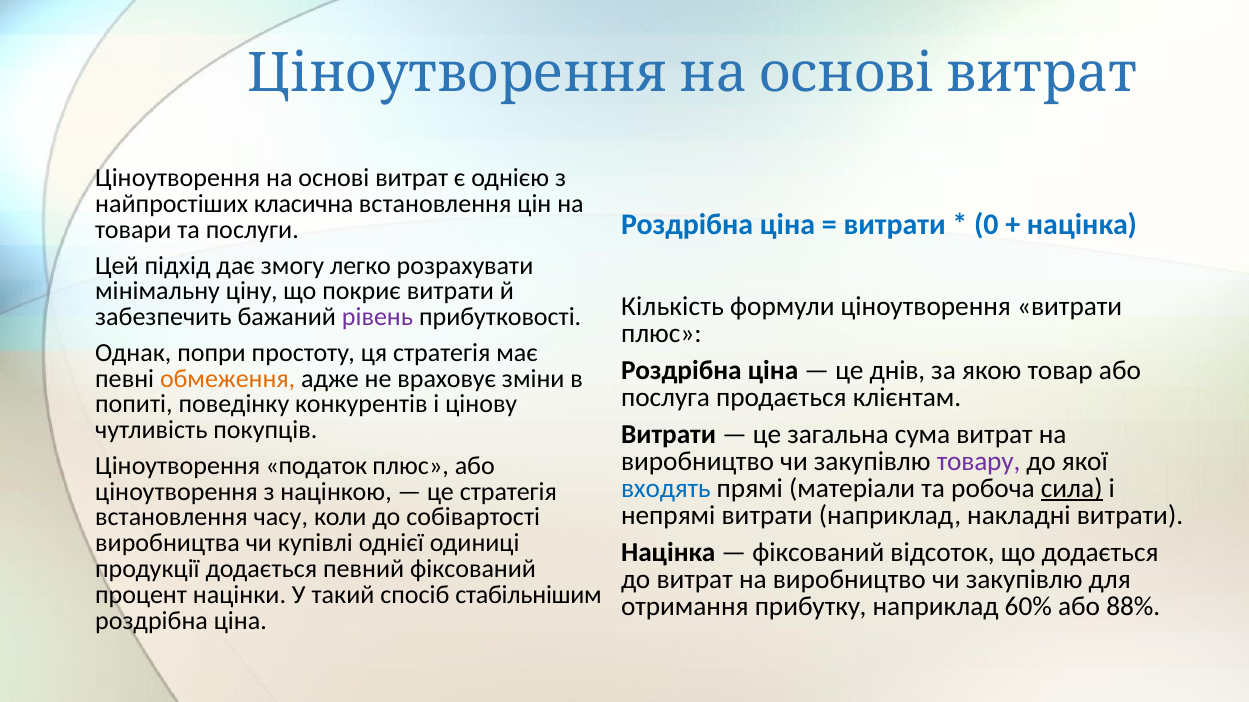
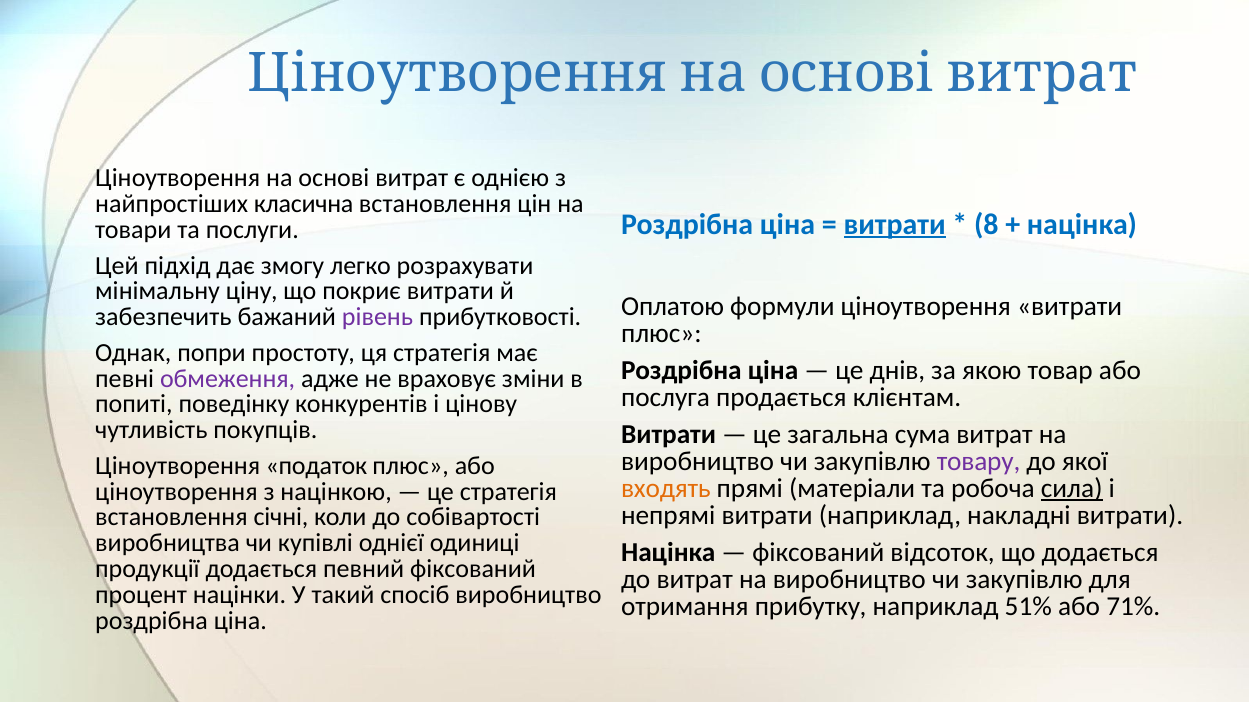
витрати underline: none -> present (895, 225)
0: 0 -> 8 (986, 225)
Кількість: Кількість -> Оплатою (673, 307)
обмеження colour: orange -> purple (228, 379)
входять colour: blue -> orange (666, 489)
часу: часу -> січні (281, 518)
спосіб стабільнішим: стабільнішим -> виробництво (528, 595)
60%: 60% -> 51% (1028, 607)
88%: 88% -> 71% (1133, 607)
